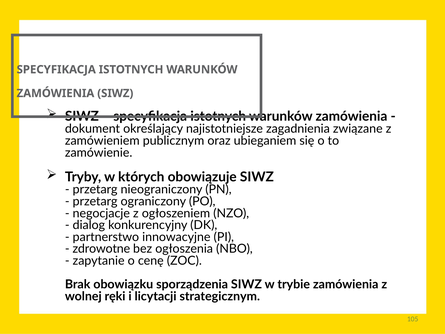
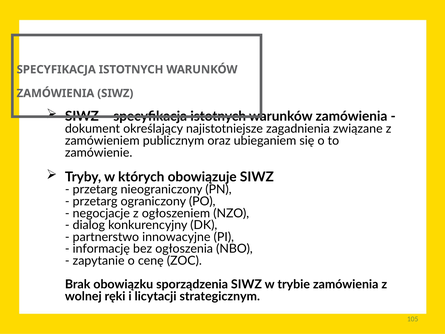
zdrowotne: zdrowotne -> informację (101, 249)
